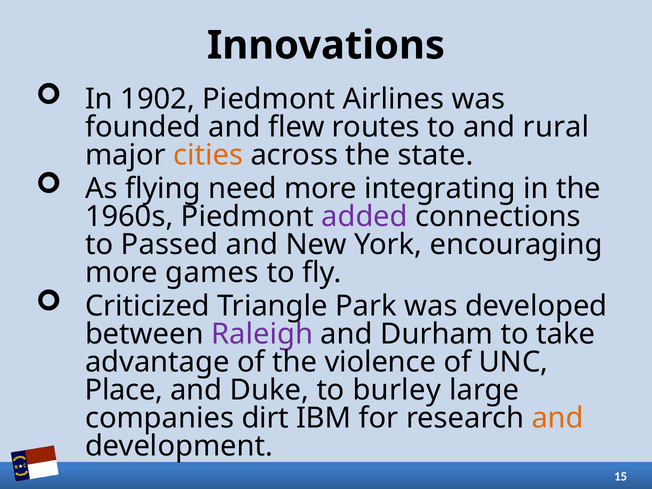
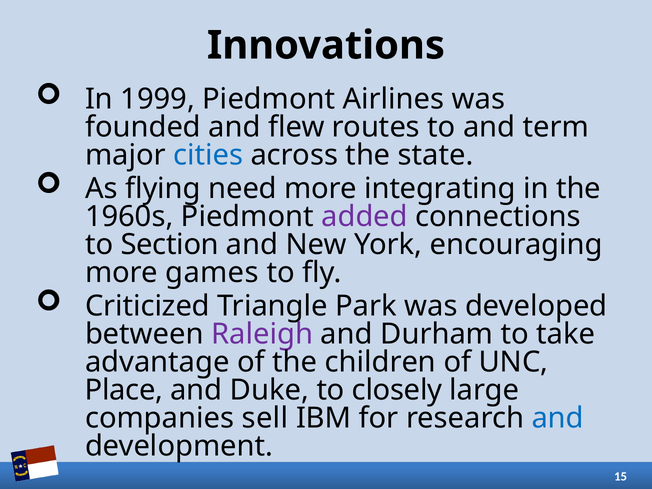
1902: 1902 -> 1999 (158, 99)
rural: rural -> term (556, 127)
cities colour: orange -> blue (208, 155)
Passed: Passed -> Section (170, 245)
violence: violence -> children (380, 362)
burley: burley -> closely (397, 390)
dirt: dirt -> sell (265, 418)
and colour: orange -> blue (558, 418)
